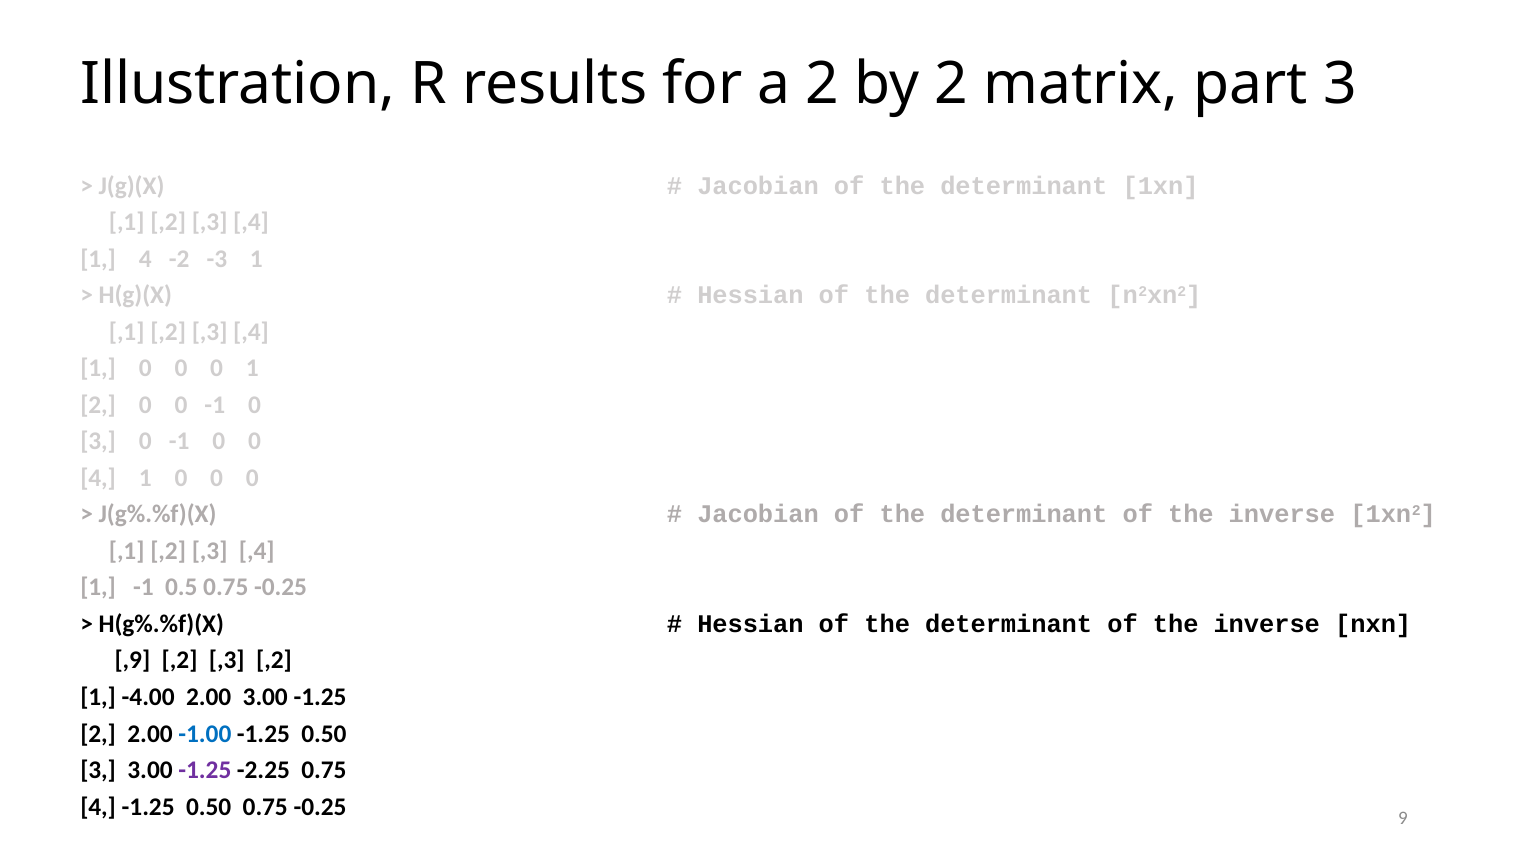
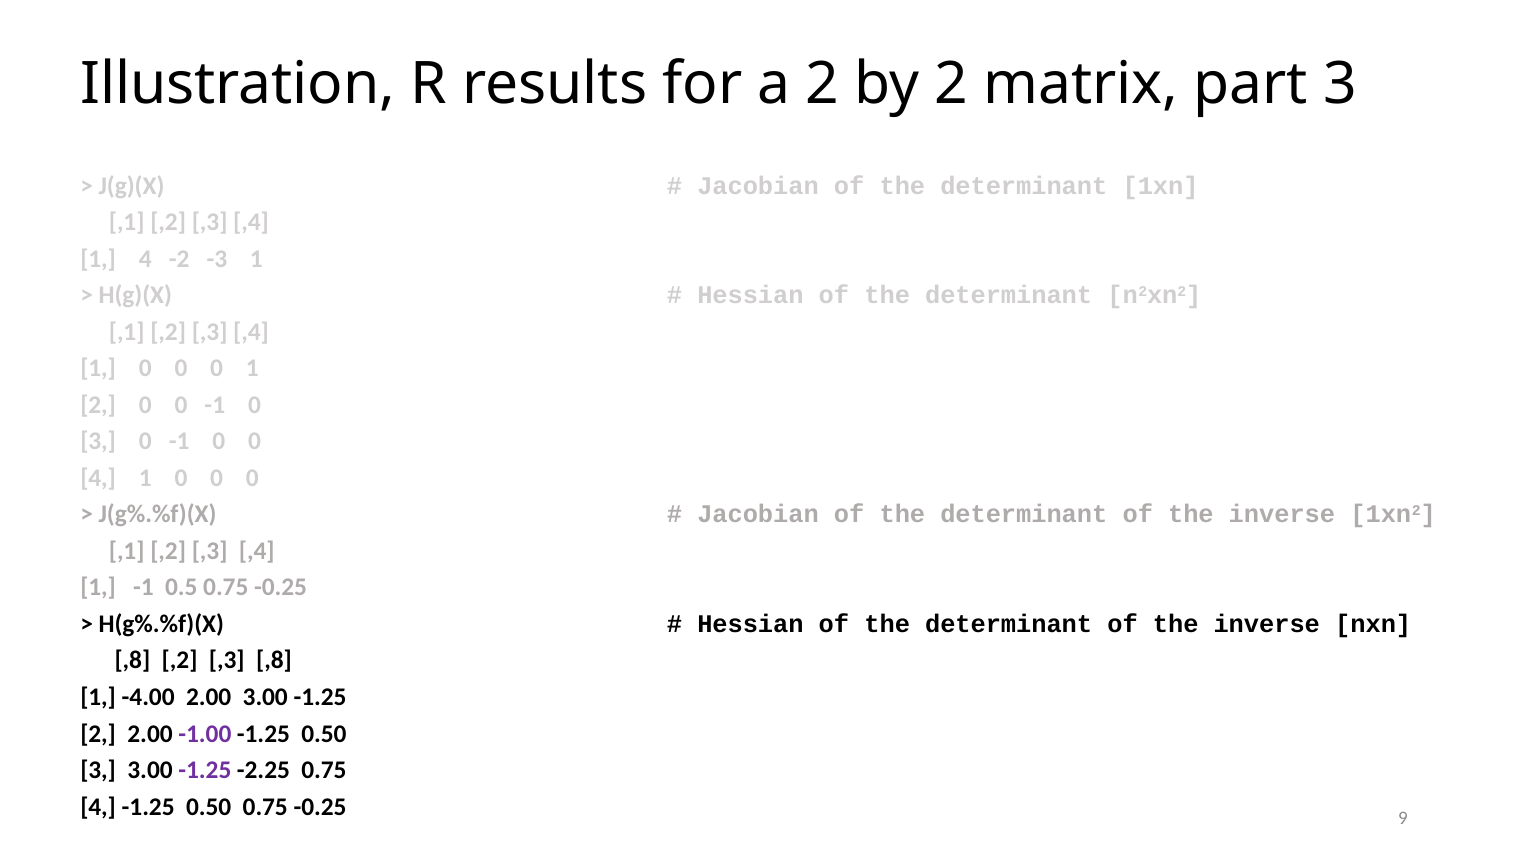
,9: ,9 -> ,8 (132, 661)
,3 ,2: ,2 -> ,8 (274, 661)
-1.00 colour: blue -> purple (205, 734)
